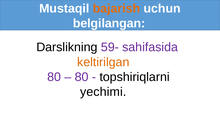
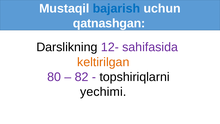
bajarish colour: orange -> blue (116, 8)
belgilangan: belgilangan -> qatnashgan (109, 23)
59-: 59- -> 12- (110, 47)
80: 80 -> 82 (82, 77)
